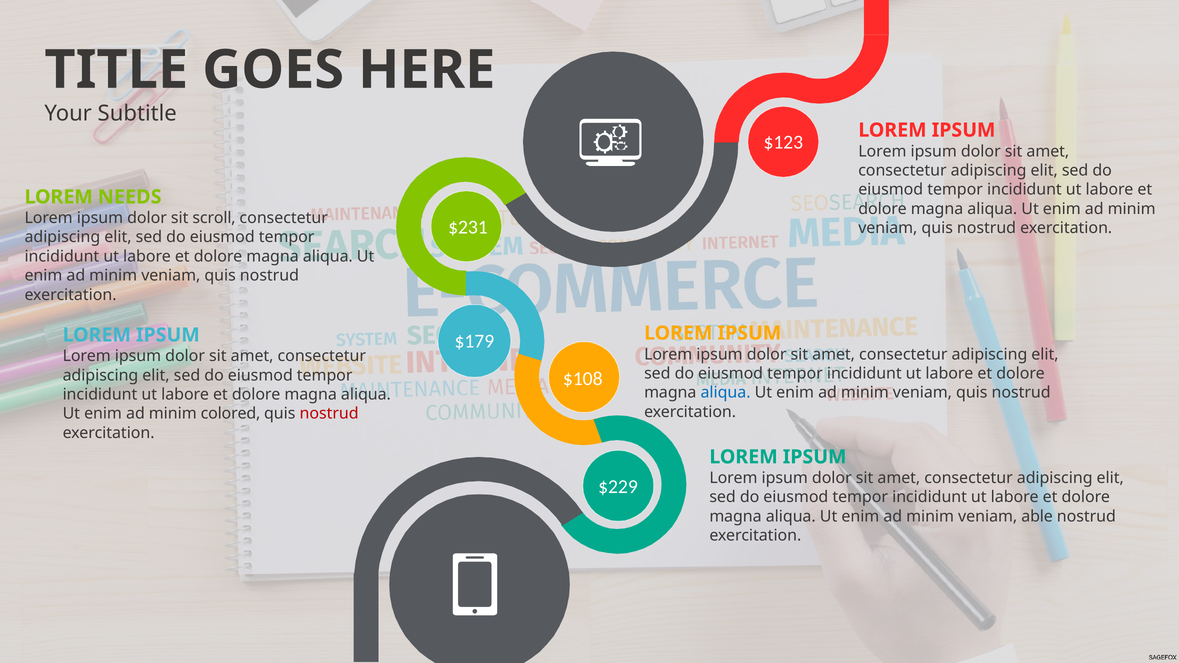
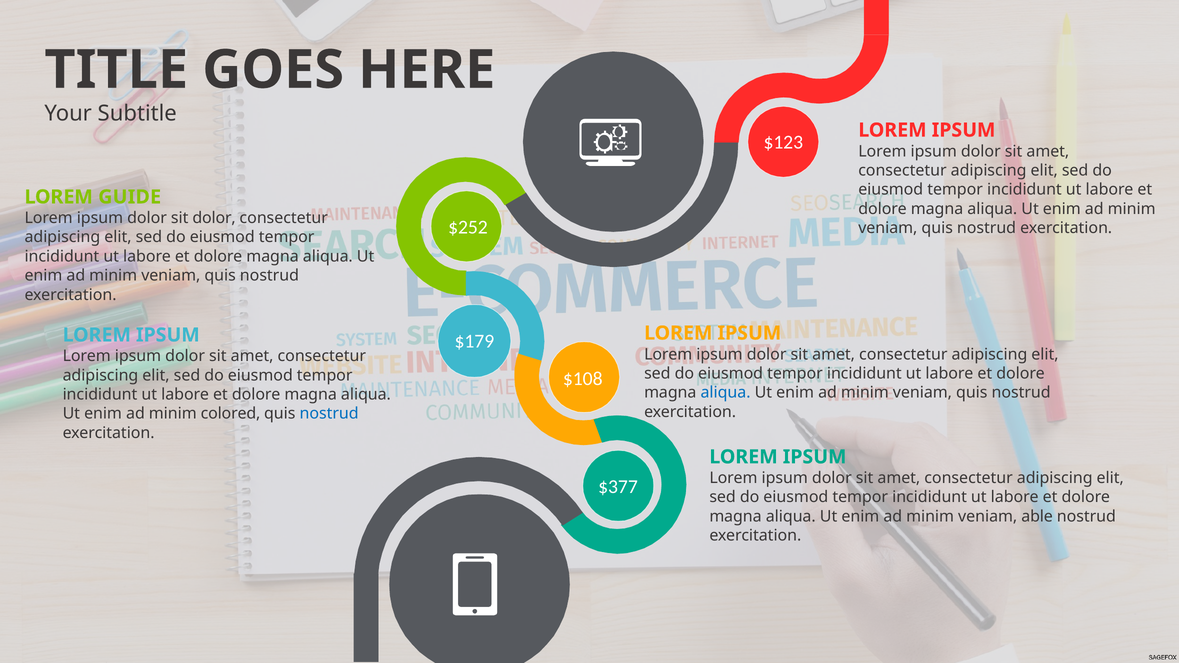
NEEDS: NEEDS -> GUIDE (130, 197)
sit scroll: scroll -> dolor (214, 218)
$231: $231 -> $252 (468, 227)
nostrud colour: red -> blue (329, 414)
$229: $229 -> $377 (618, 487)
